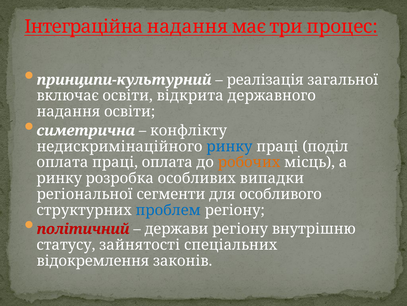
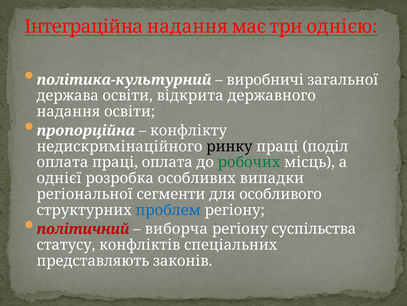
процес: процес -> однією (342, 27)
принципи-культурний: принципи-культурний -> політика-культурний (124, 80)
реалізація: реалізація -> виробничі (265, 80)
включає: включає -> держава (68, 96)
симетрична: симетрична -> пропорційна (86, 130)
ринку colour: blue -> black (229, 146)
робочих colour: orange -> green (249, 162)
ринку: ринку -> однієї (59, 178)
держави: держави -> виборча (176, 229)
внутрішню: внутрішню -> суспільства (314, 229)
зайнятості: зайнятості -> конфліктів (140, 244)
відокремлення: відокремлення -> представляють (93, 260)
